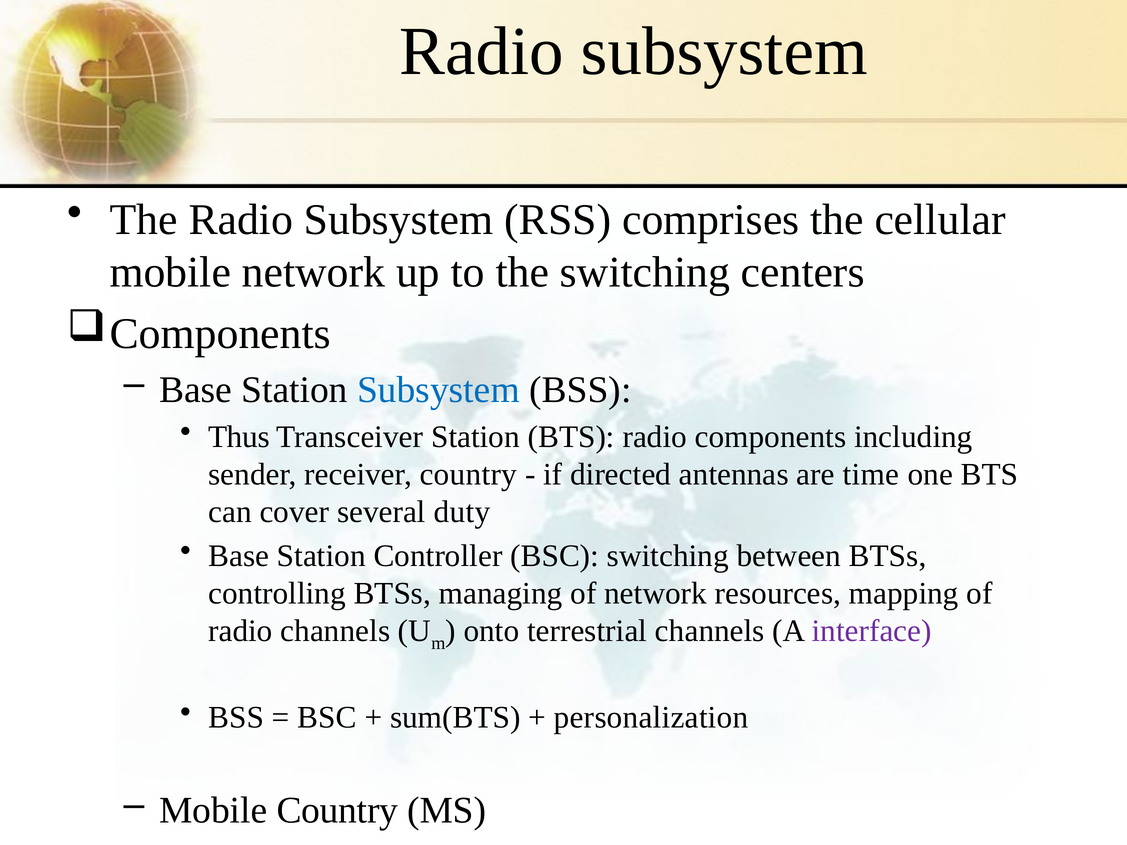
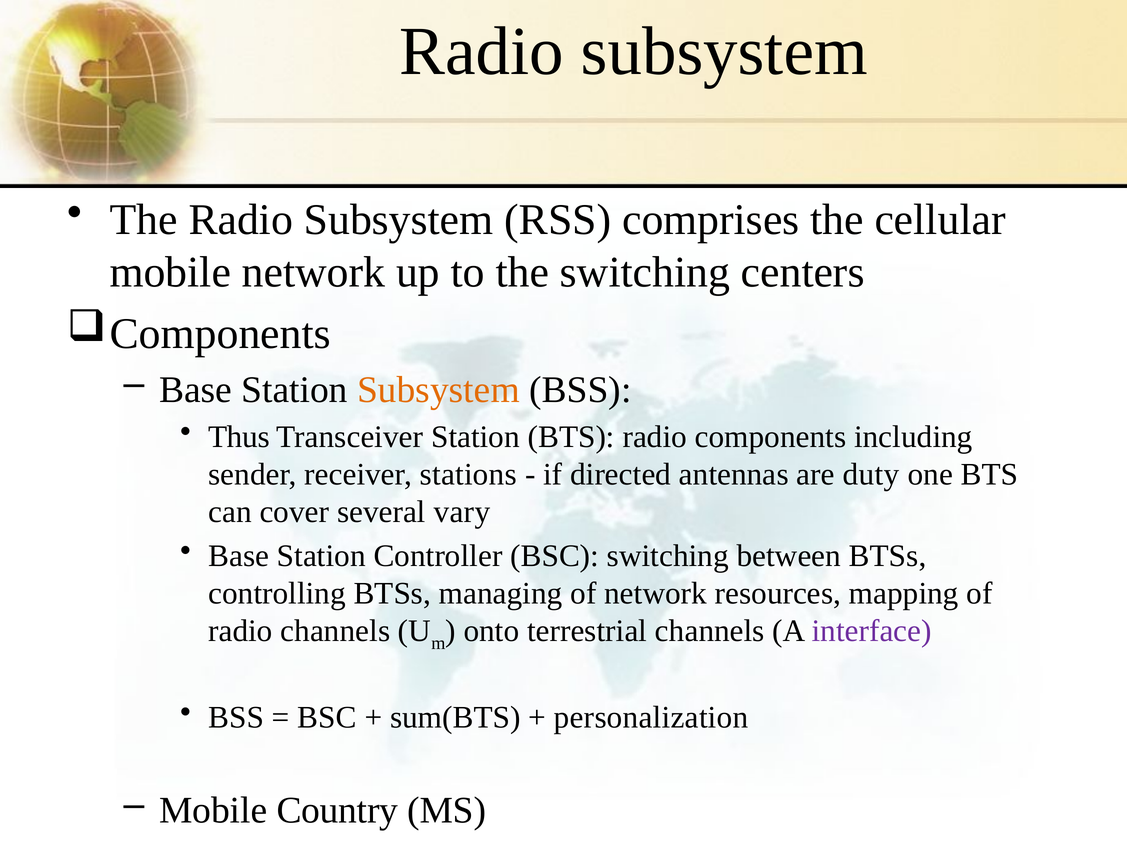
Subsystem colour: blue -> orange (438, 390)
receiver country: country -> stations (468, 474)
time: time -> duty (871, 474)
duty: duty -> vary (462, 512)
